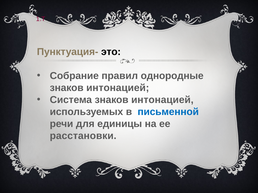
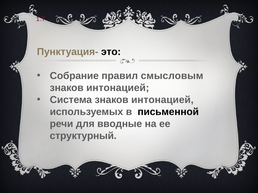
однородные: однородные -> смысловым (172, 76)
письменной colour: blue -> black (168, 112)
единицы: единицы -> вводные (120, 124)
расстановки: расстановки -> структурный (83, 136)
